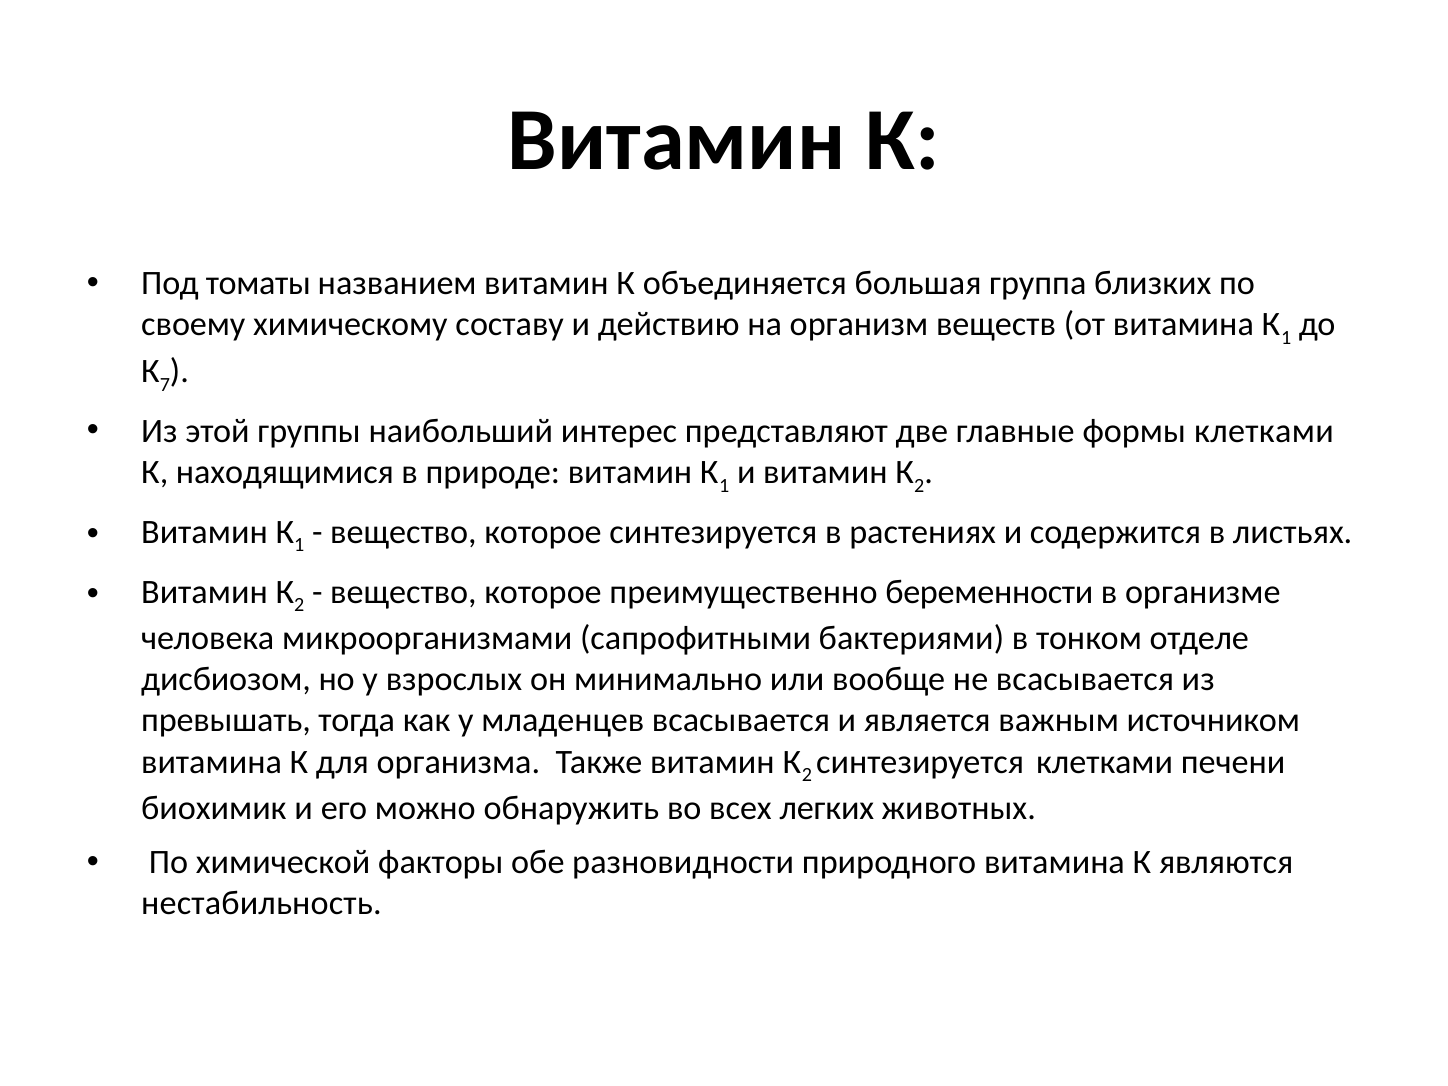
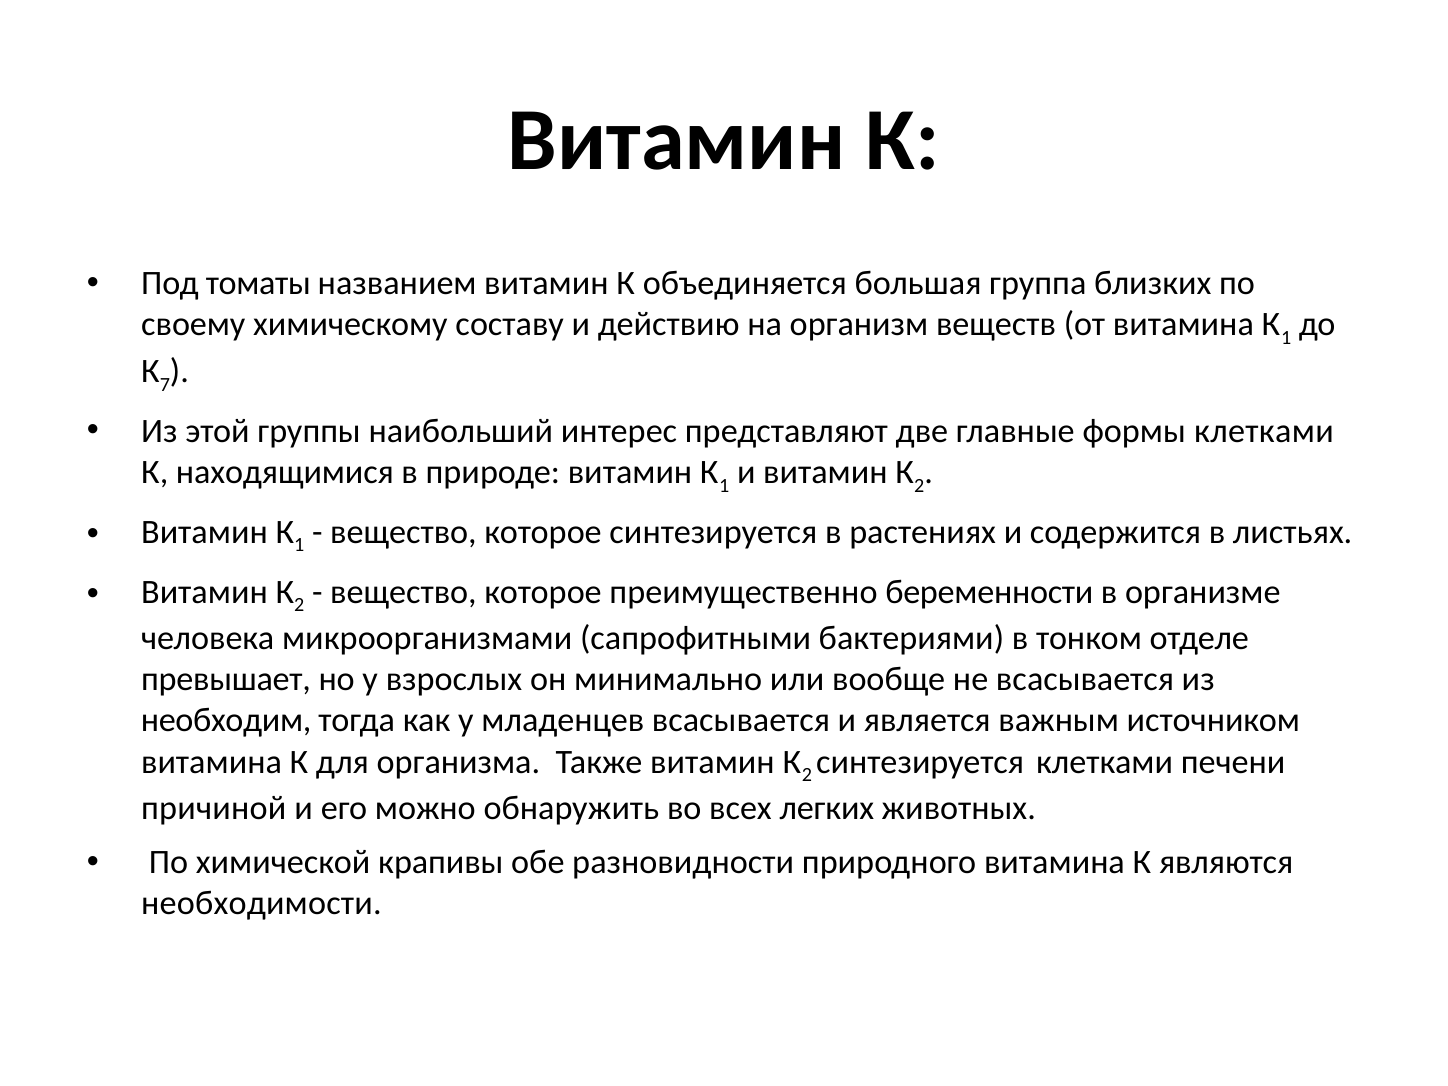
дисбиозом: дисбиозом -> превышает (226, 680)
превышать: превышать -> необходим (226, 721)
биохимик: биохимик -> причиной (214, 809)
факторы: факторы -> крапивы (441, 863)
нестабильность: нестабильность -> необходимости (261, 904)
